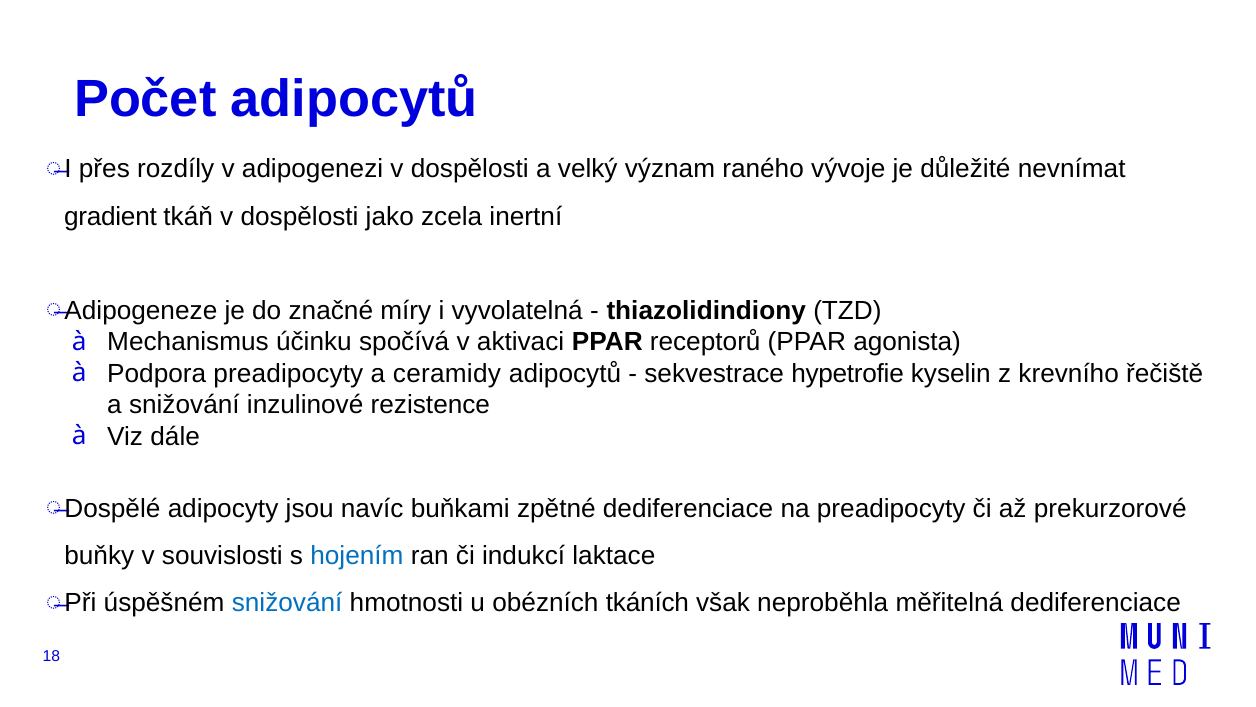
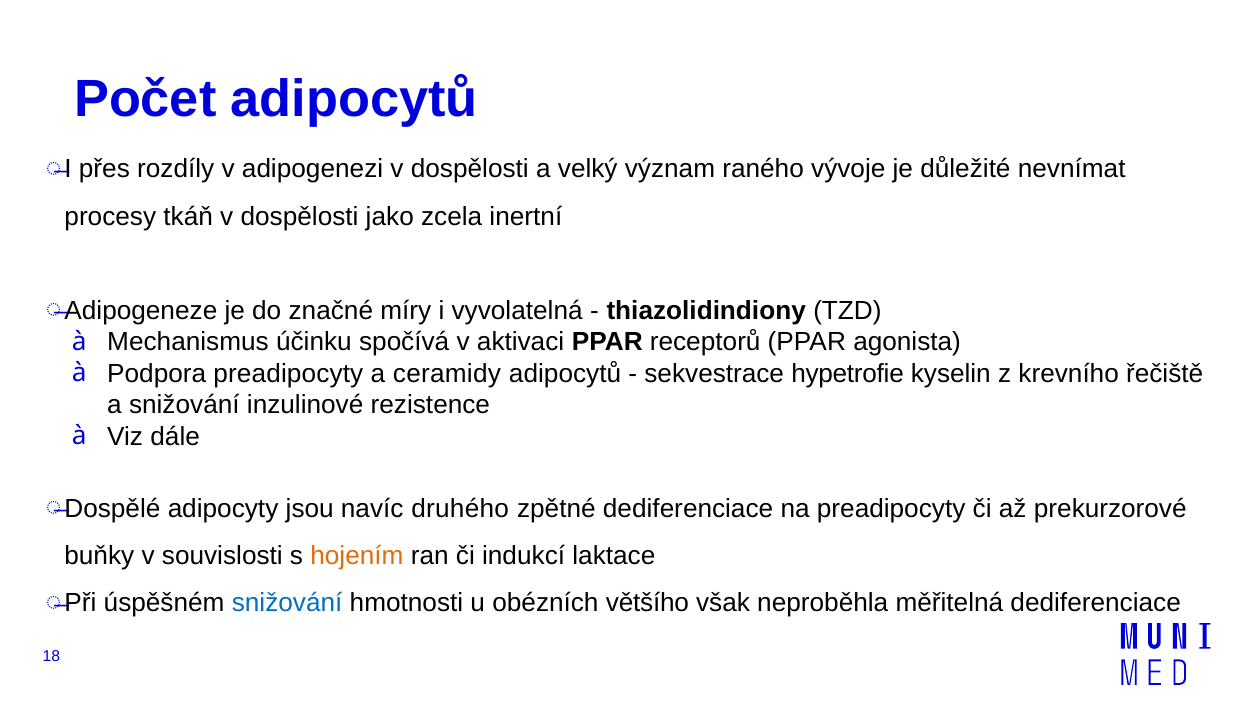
gradient: gradient -> procesy (110, 216)
buňkami: buňkami -> druhého (460, 508)
hojením colour: blue -> orange (357, 555)
tkáních: tkáních -> většího (647, 603)
